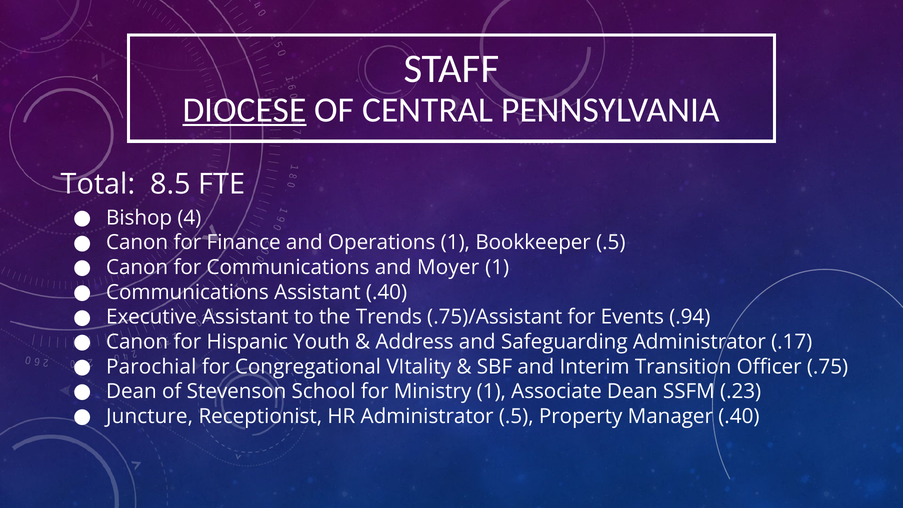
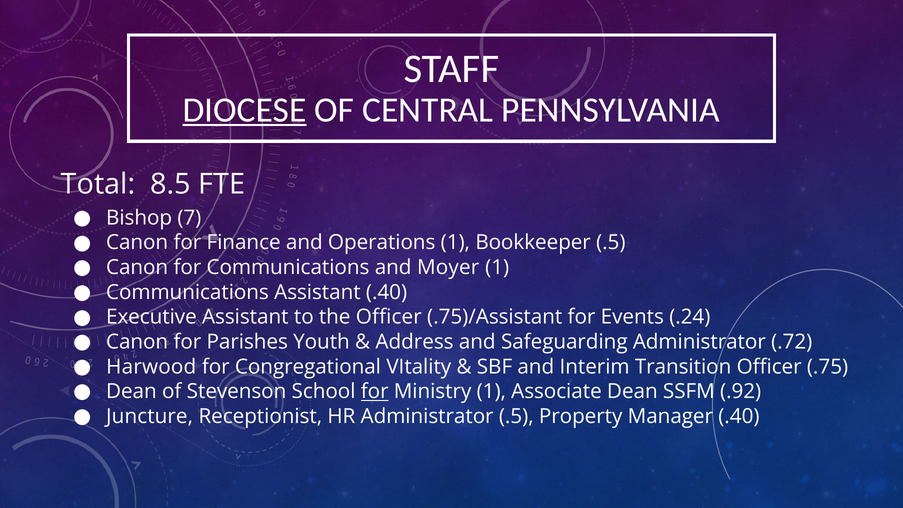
4: 4 -> 7 (189, 218)
the Trends: Trends -> Officer (389, 317)
.94: .94 -> .24 (690, 317)
Hispanic: Hispanic -> Parishes (247, 342)
.17: .17 -> .72 (792, 342)
Parochial: Parochial -> Harwood (151, 367)
for underline: none -> present (375, 391)
.23: .23 -> .92 (741, 391)
